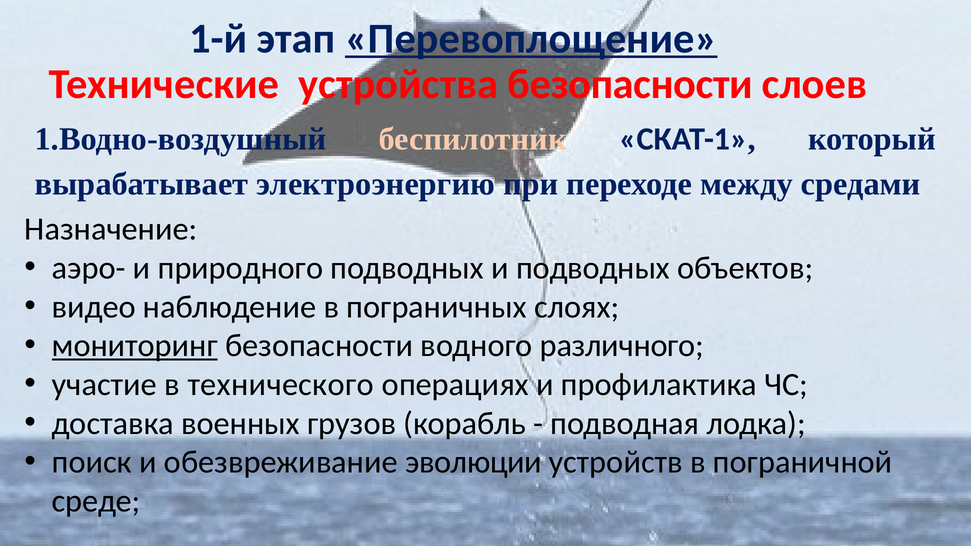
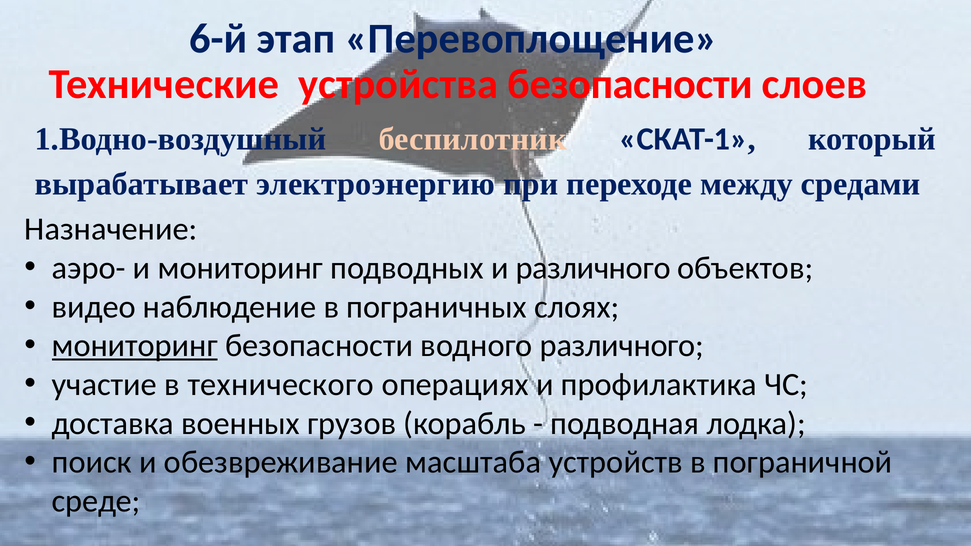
1-й: 1-й -> 6-й (218, 39)
Перевоплощение underline: present -> none (531, 39)
и природного: природного -> мониторинг (240, 268)
и подводных: подводных -> различного (593, 268)
эволюции: эволюции -> масштаба (473, 462)
